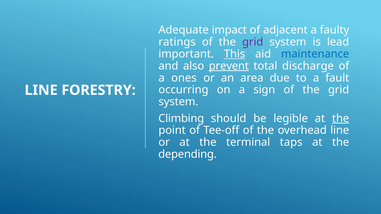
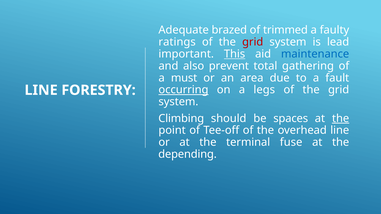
impact: impact -> brazed (229, 30)
adjacent: adjacent -> trimmed (285, 30)
grid colour: purple -> red (253, 42)
prevent underline: present -> none (229, 66)
discharge: discharge -> gathering (308, 66)
ones: ones -> must (184, 78)
occurring underline: none -> present (183, 90)
sign: sign -> legs (264, 90)
legible: legible -> spaces (291, 119)
taps: taps -> fuse (291, 143)
